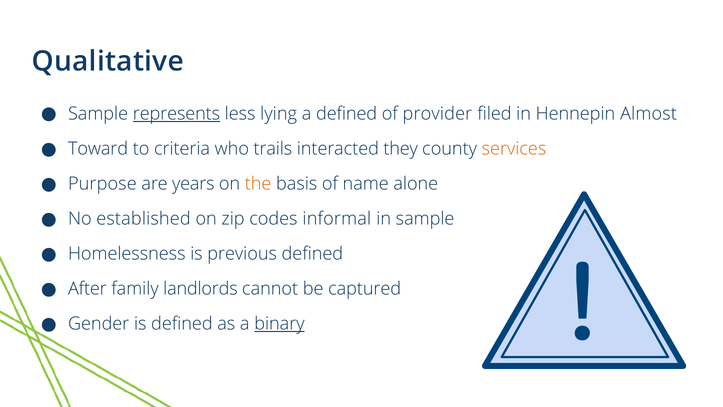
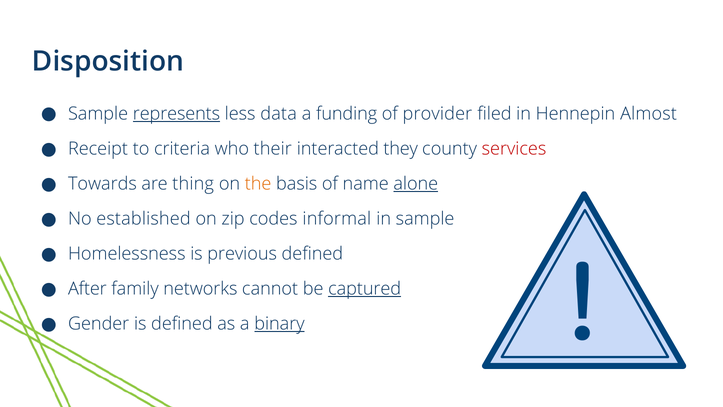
Qualitative: Qualitative -> Disposition (108, 61)
lying: lying -> data (279, 114)
a defined: defined -> funding (347, 114)
Toward: Toward -> Receipt (98, 149)
trails: trails -> their (273, 149)
services colour: orange -> red (514, 149)
Purpose: Purpose -> Towards (102, 184)
years: years -> thing (193, 184)
alone underline: none -> present (416, 184)
landlords: landlords -> networks (200, 289)
captured underline: none -> present (365, 289)
